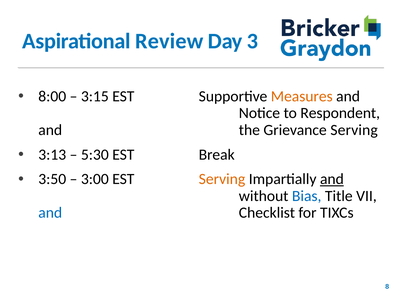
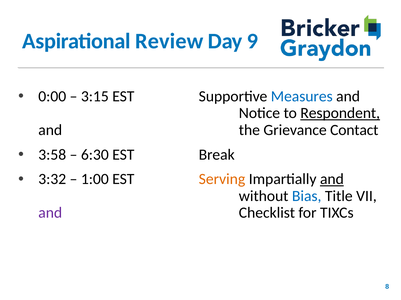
3: 3 -> 9 (253, 41)
8:00: 8:00 -> 0:00 (52, 97)
Measures colour: orange -> blue (302, 97)
Respondent underline: none -> present (340, 113)
Grievance Serving: Serving -> Contact (354, 130)
3:13: 3:13 -> 3:58 (52, 155)
5:30: 5:30 -> 6:30 (95, 155)
3:50: 3:50 -> 3:32 (52, 180)
3:00: 3:00 -> 1:00 (95, 180)
and colour: blue -> purple (50, 213)
